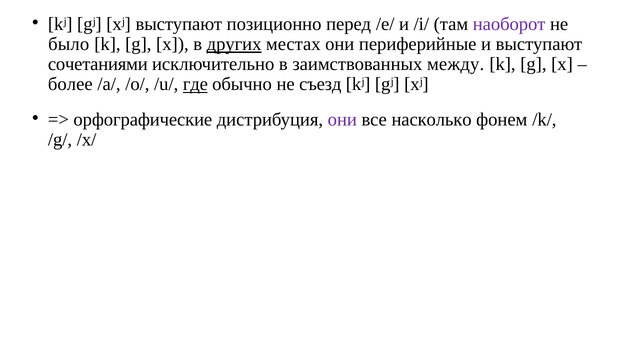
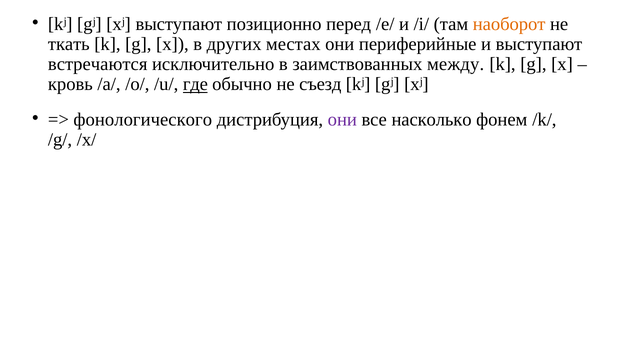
наоборот colour: purple -> orange (509, 24)
было: было -> ткaть (69, 44)
других underline: present -> none (234, 44)
сочетаниями: сочетаниями -> встречаются (98, 64)
более: более -> кровь (70, 84)
орфографические: орфографические -> фонологического (143, 120)
